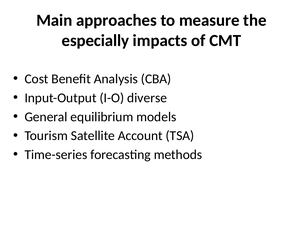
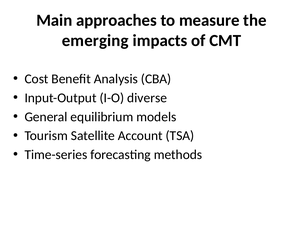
especially: especially -> emerging (95, 40)
